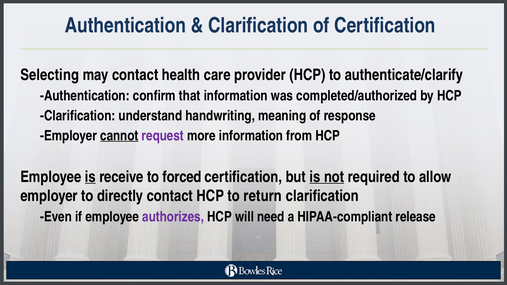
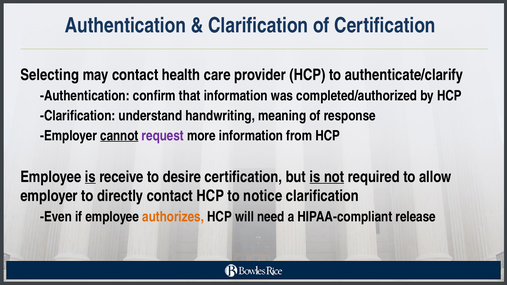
forced: forced -> desire (182, 177)
return: return -> notice (263, 196)
authorizes colour: purple -> orange (173, 217)
